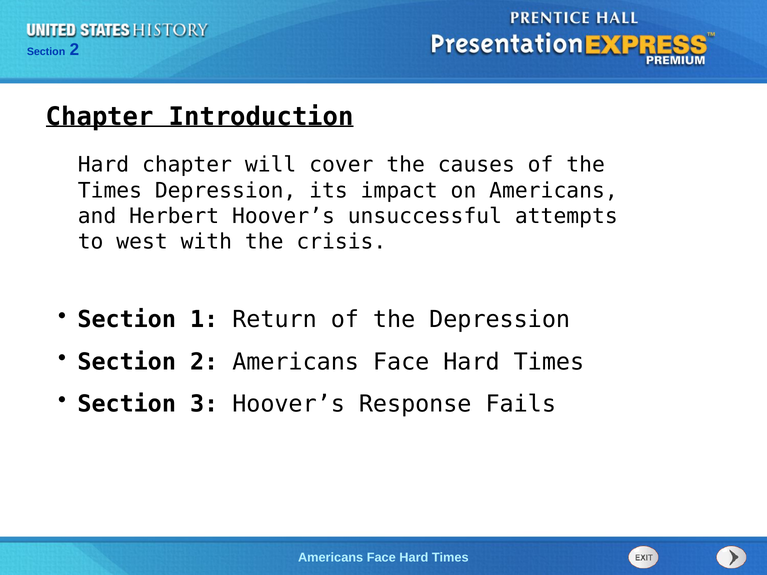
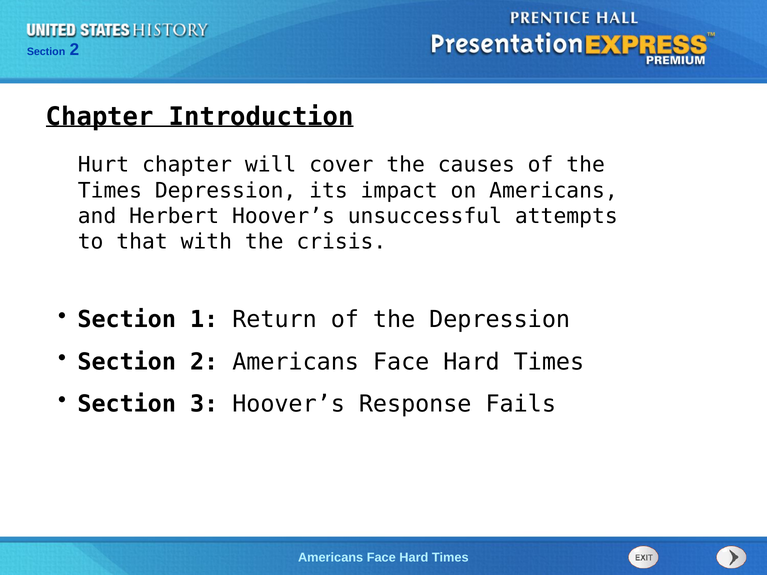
Hard: Hard -> Hurt (103, 165)
west: west -> that (142, 242)
